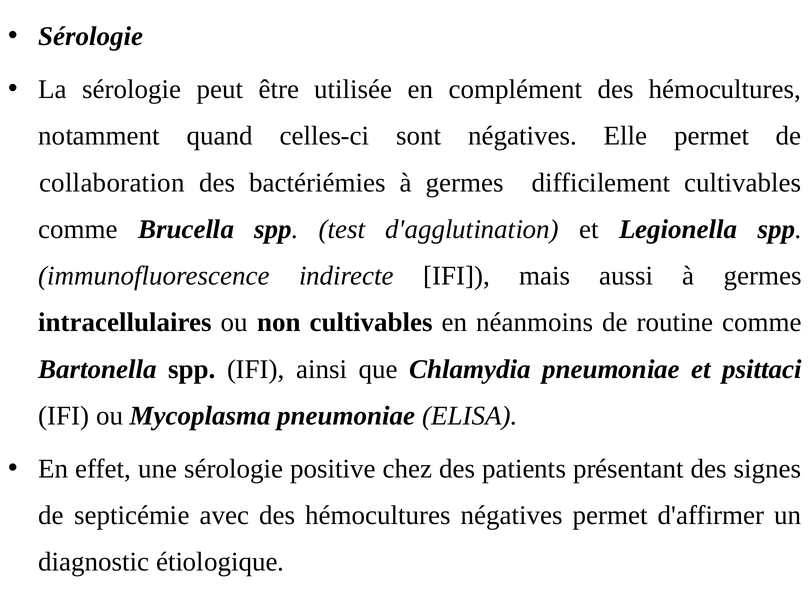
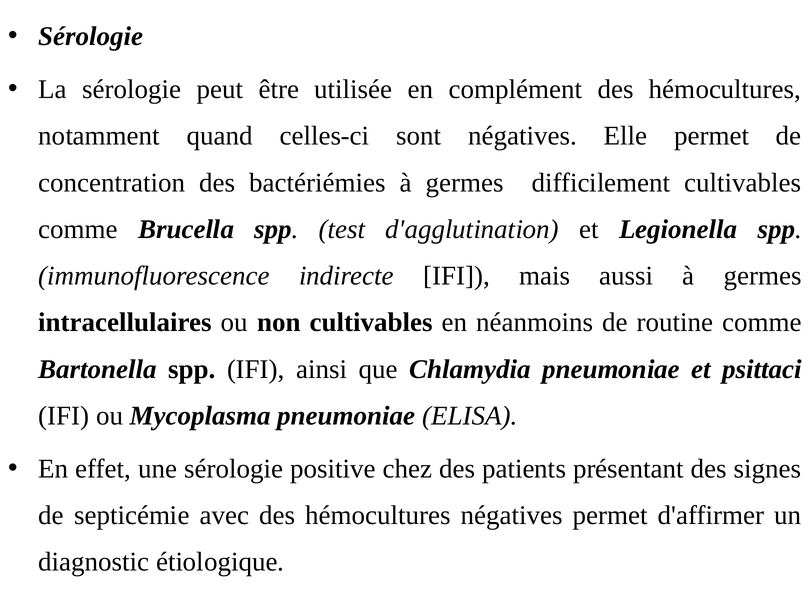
collaboration: collaboration -> concentration (112, 183)
